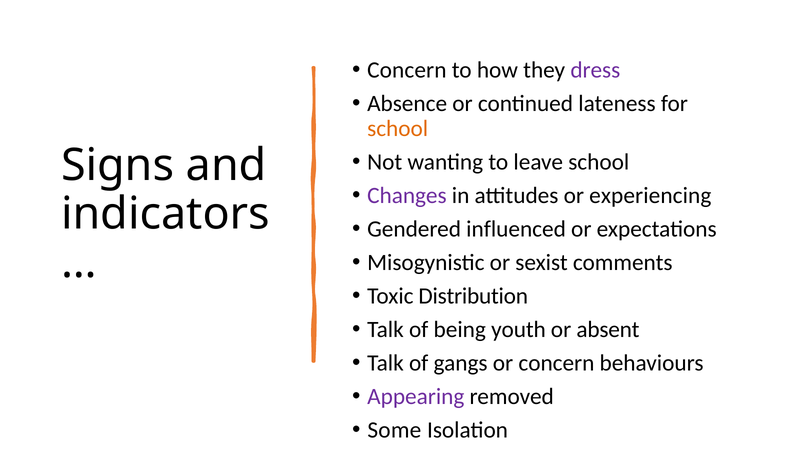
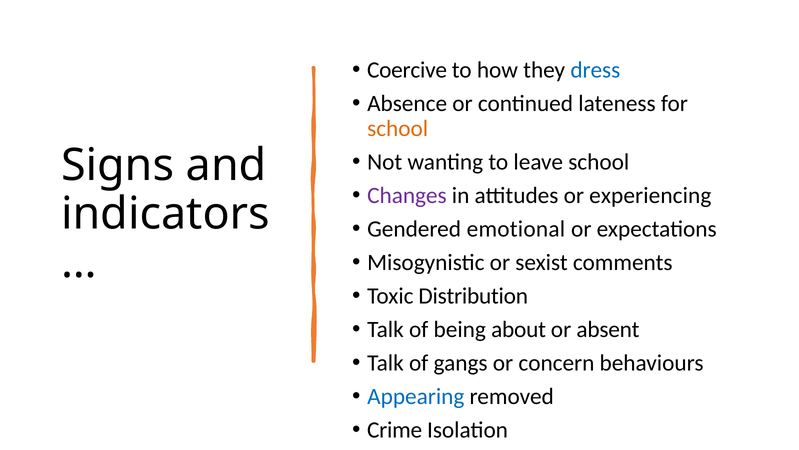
Concern: Concern -> Coercive (407, 70)
dress colour: purple -> blue (595, 70)
influenced: influenced -> emotional (516, 229)
youth: youth -> about (519, 329)
Appearing colour: purple -> blue (416, 396)
Some: Some -> Crime (395, 429)
